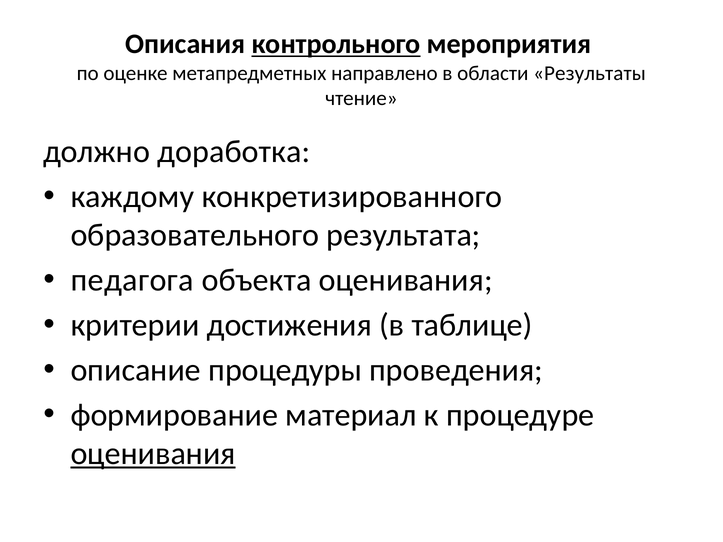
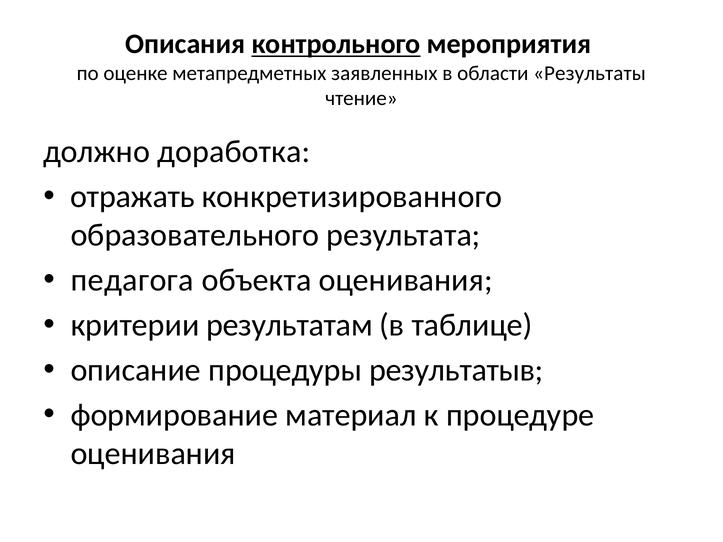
направлено: направлено -> заявленных (384, 73)
каждому: каждому -> отражать (133, 197)
достижения: достижения -> результатам (289, 325)
проведения: проведения -> результатыв (456, 370)
оценивания underline: present -> none (153, 454)
